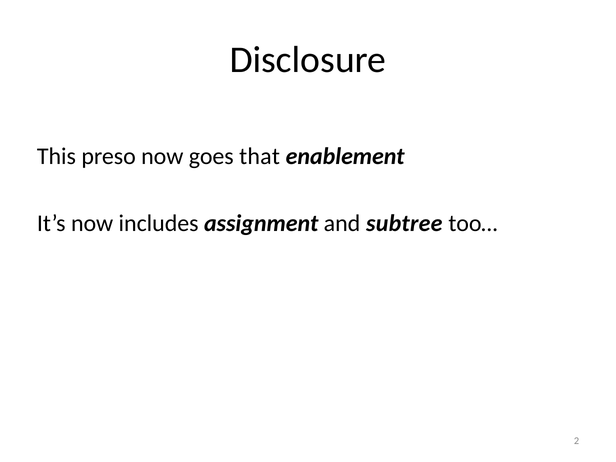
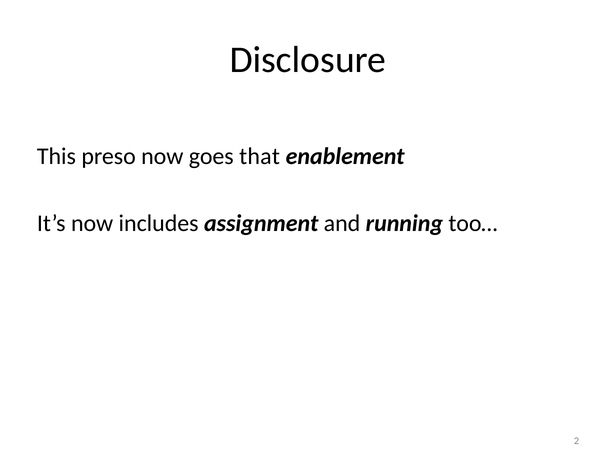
subtree: subtree -> running (404, 223)
